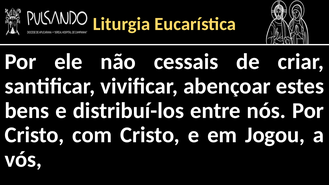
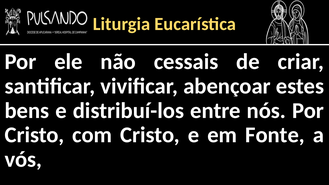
Jogou: Jogou -> Fonte (275, 135)
